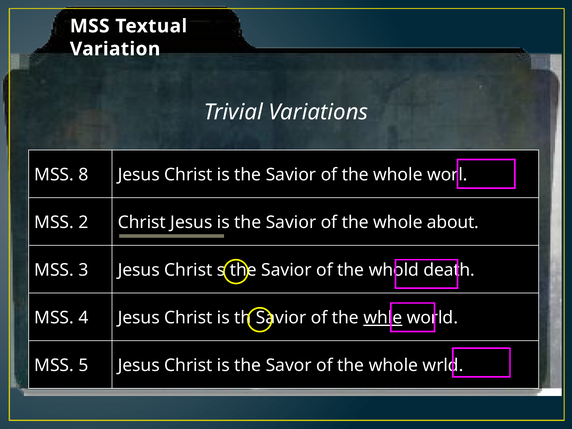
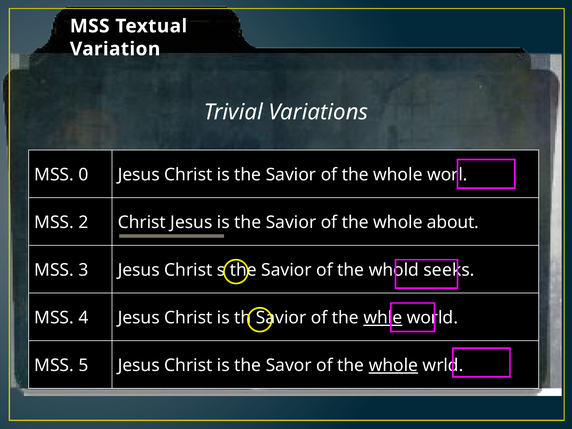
8: 8 -> 0 (83, 175)
death: death -> seeks (449, 270)
whole underline: none -> present (393, 365)
